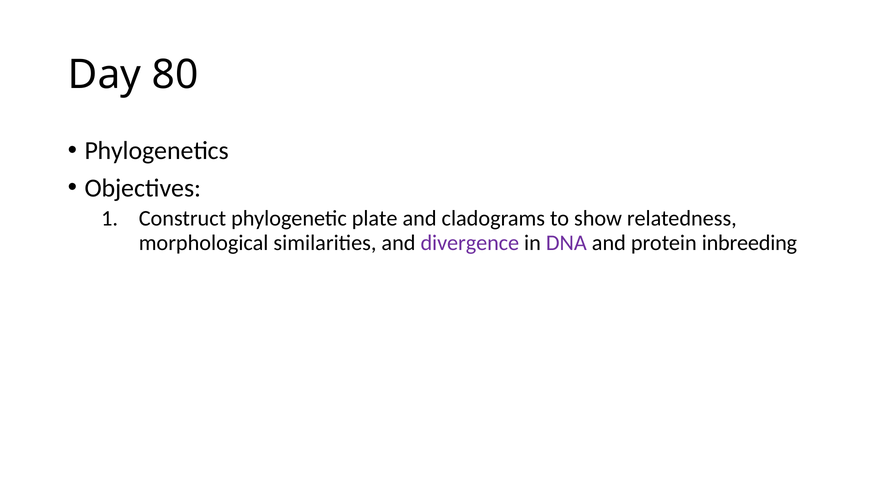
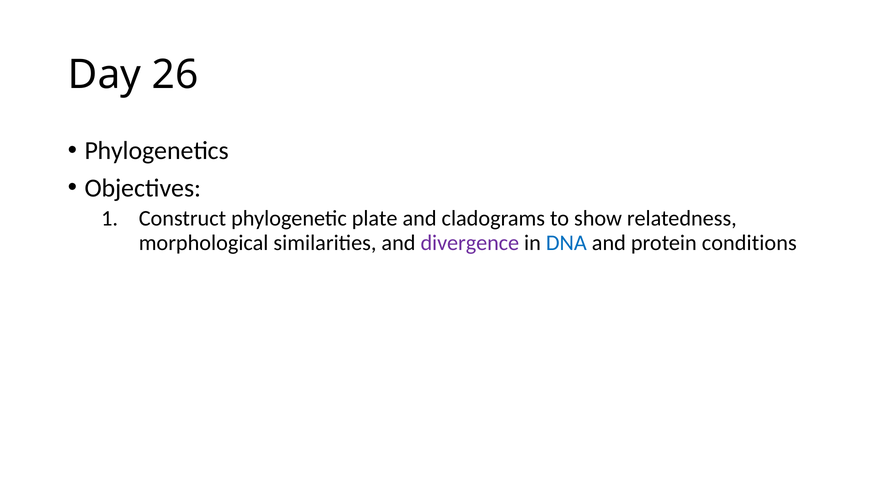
80: 80 -> 26 (175, 75)
DNA colour: purple -> blue (566, 242)
inbreeding: inbreeding -> conditions (749, 242)
